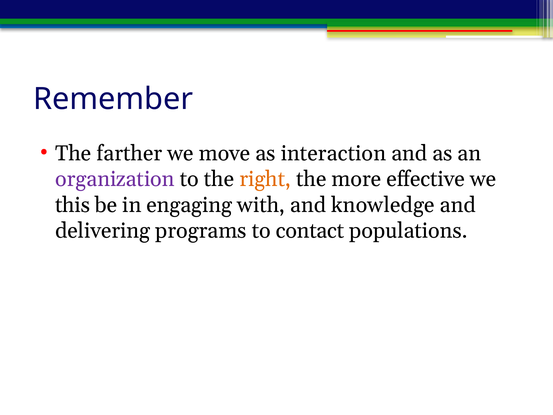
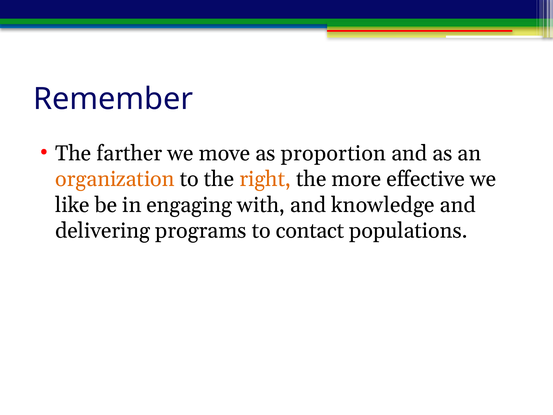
interaction: interaction -> proportion (333, 153)
organization colour: purple -> orange (115, 179)
this: this -> like (72, 205)
